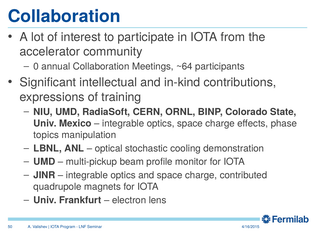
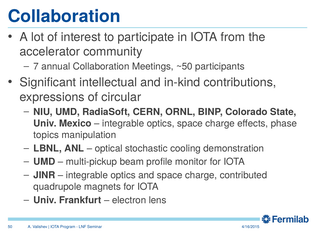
0: 0 -> 7 (36, 67)
~64: ~64 -> ~50 (184, 67)
training: training -> circular (121, 97)
